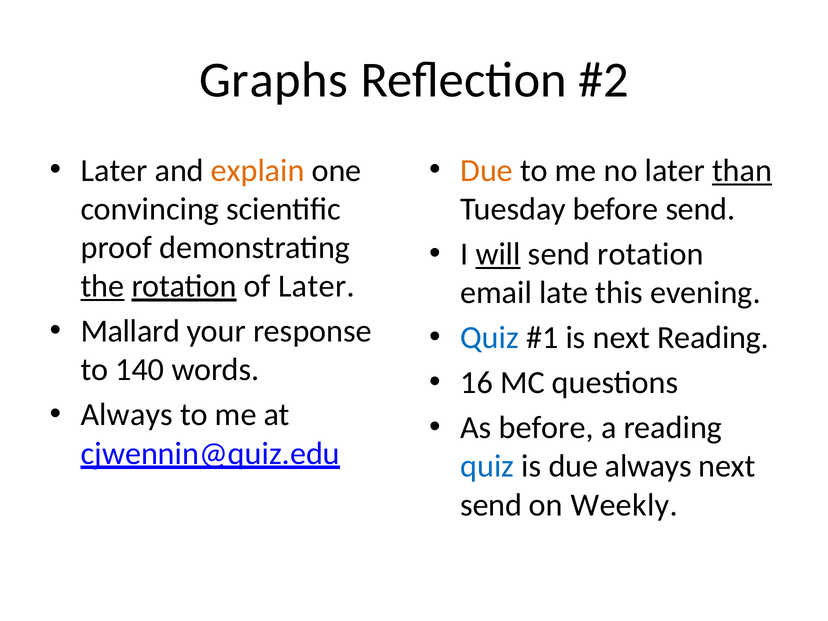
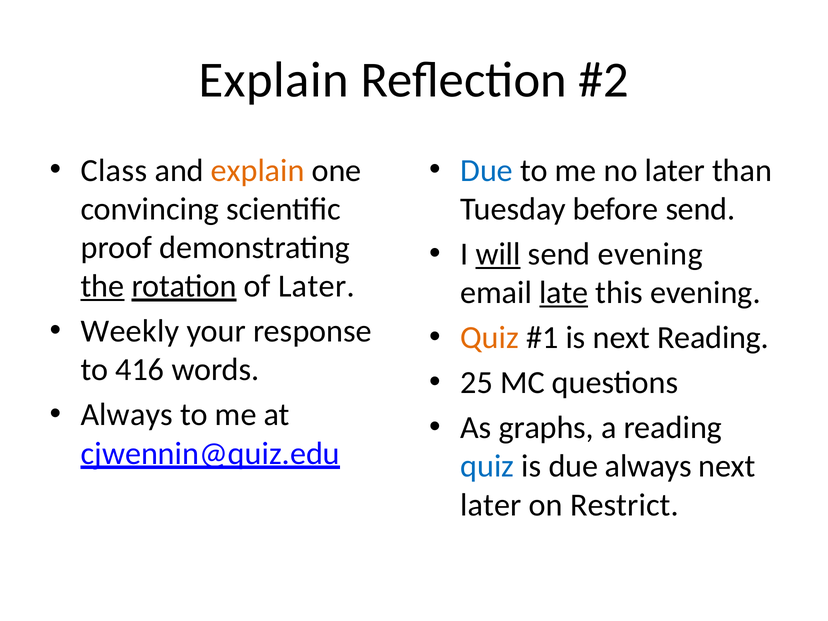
Graphs: Graphs -> Explain (274, 80)
Later: Later -> Class (114, 171)
Due colour: orange -> blue (487, 171)
than underline: present -> none (742, 171)
send rotation: rotation -> evening (650, 254)
late underline: none -> present (564, 293)
Mallard: Mallard -> Weekly (130, 331)
Quiz colour: blue -> orange (490, 338)
140: 140 -> 416 (140, 370)
16: 16 -> 25 (477, 383)
As before: before -> graphs (546, 428)
send: send -> later (491, 505)
Weekly: Weekly -> Restrict (624, 505)
